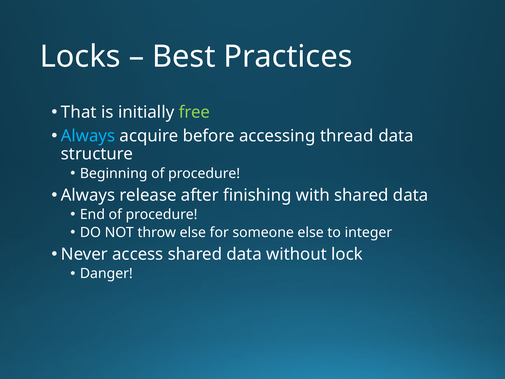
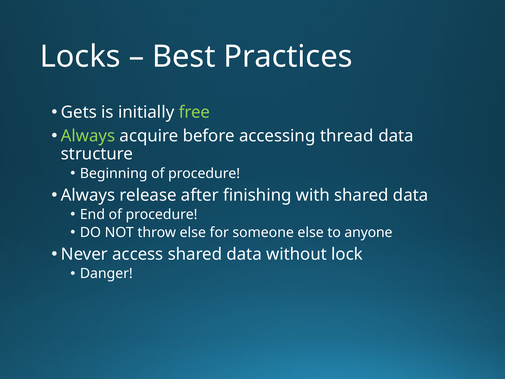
That: That -> Gets (79, 112)
Always colour: light blue -> light green (88, 136)
integer: integer -> anyone (368, 232)
